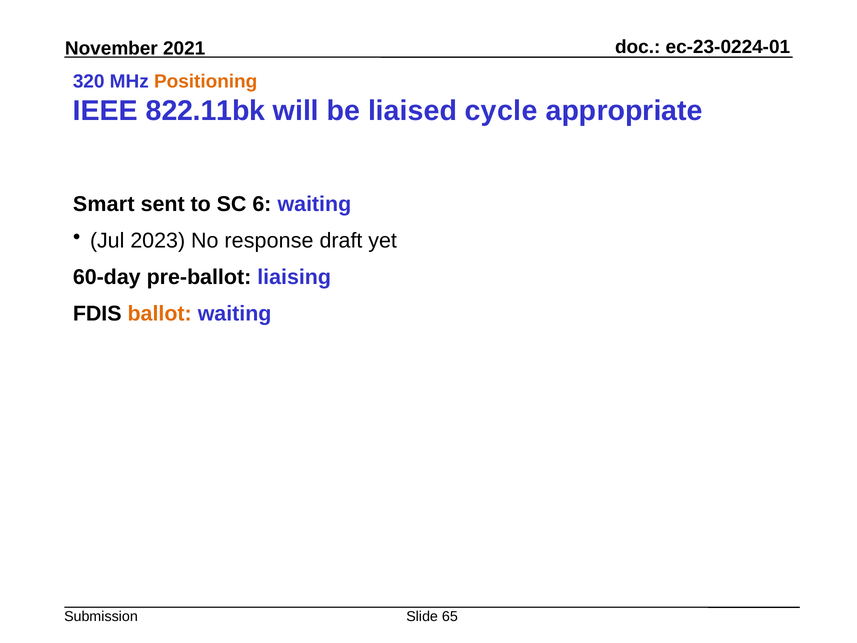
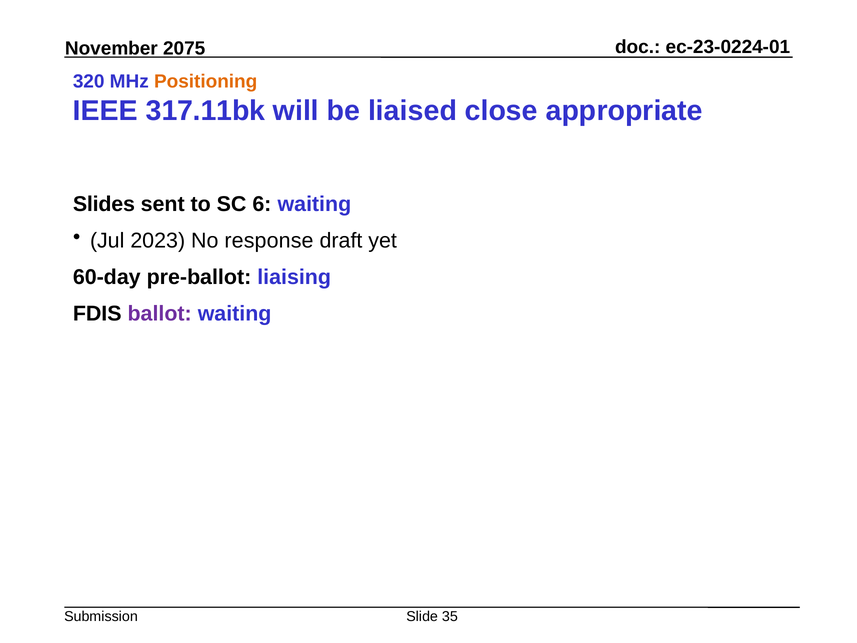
2021: 2021 -> 2075 (184, 49)
822.11bk: 822.11bk -> 317.11bk (206, 111)
cycle: cycle -> close (501, 111)
Smart: Smart -> Slides (104, 204)
ballot colour: orange -> purple (160, 314)
65: 65 -> 35 (450, 616)
